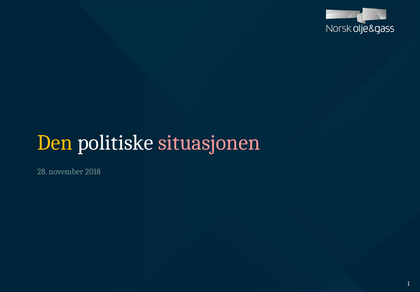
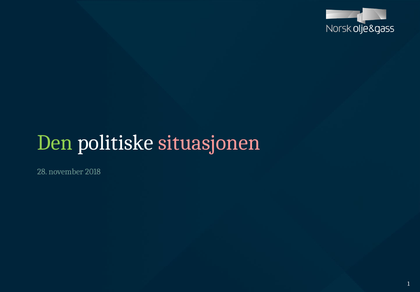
Den colour: yellow -> light green (55, 142)
